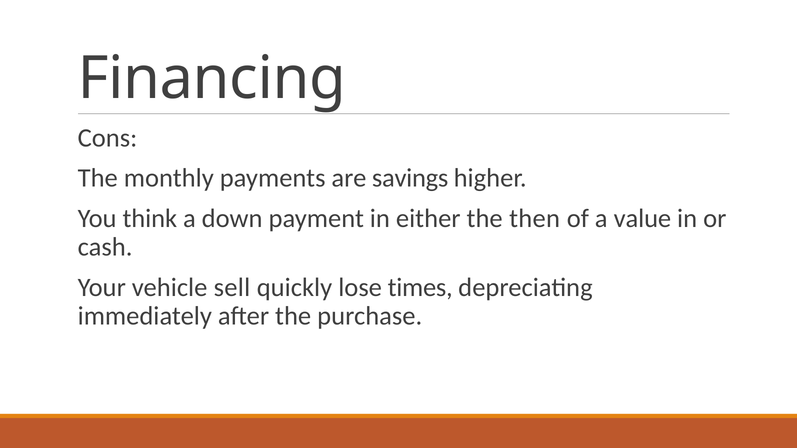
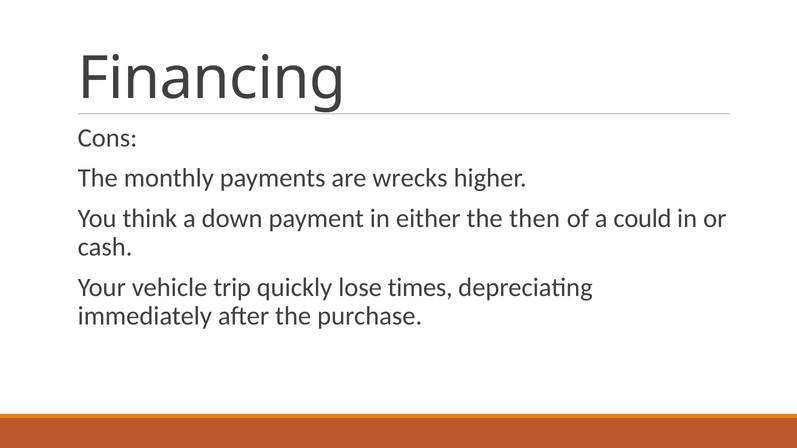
savings: savings -> wrecks (410, 178)
value: value -> could (642, 219)
sell: sell -> trip (232, 288)
